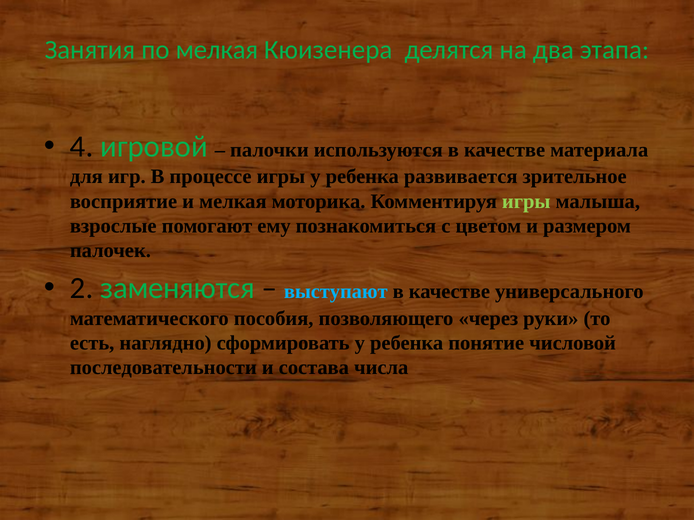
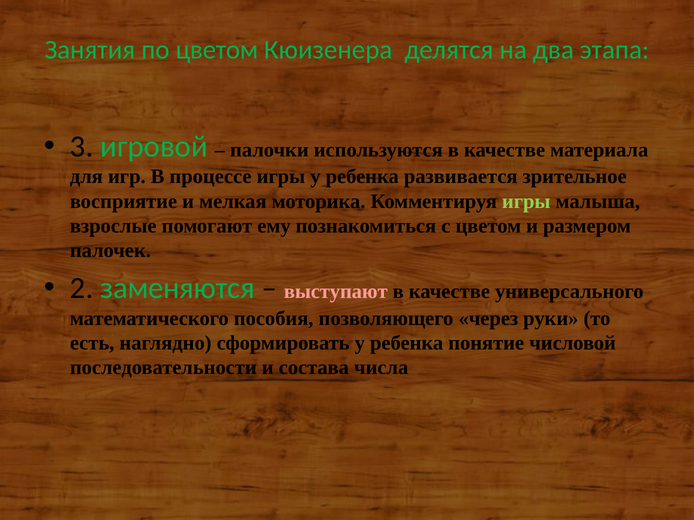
по мелкая: мелкая -> цветом (217, 50)
4: 4 -> 3 (82, 147)
выступают colour: light blue -> pink (336, 292)
